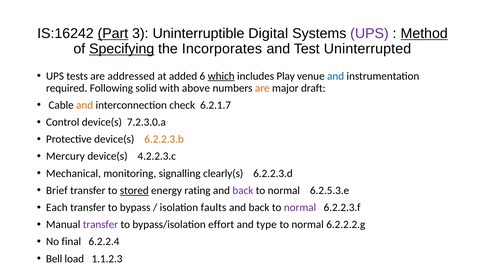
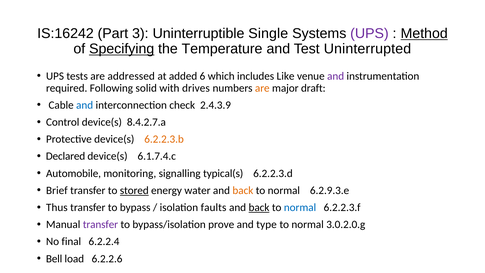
Part underline: present -> none (113, 34)
Digital: Digital -> Single (268, 34)
Incorporates: Incorporates -> Temperature (222, 49)
which underline: present -> none (221, 76)
Play: Play -> Like (286, 76)
and colour: blue -> purple (336, 76)
above: above -> drives (196, 88)
and colour: orange -> blue (85, 105)
6.2.1.7: 6.2.1.7 -> 2.4.3.9 (216, 105)
7.2.3.0.a: 7.2.3.0.a -> 8.4.2.7.a (146, 122)
Mercury: Mercury -> Declared (66, 156)
4.2.2.3.c: 4.2.2.3.c -> 6.1.7.4.c (157, 156)
Mechanical: Mechanical -> Automobile (74, 173)
clearly(s: clearly(s -> typical(s (223, 173)
rating: rating -> water (197, 190)
back colour: purple -> orange (243, 190)
6.2.5.3.e: 6.2.5.3.e -> 6.2.9.3.e (330, 190)
Each: Each -> Thus (57, 207)
back underline: none -> present (259, 207)
normal colour: purple -> blue (300, 207)
effort: effort -> prove (221, 224)
6.2.2.2.g: 6.2.2.2.g -> 3.0.2.0.g (346, 224)
1.1.2.3: 1.1.2.3 -> 6.2.2.6 (107, 259)
